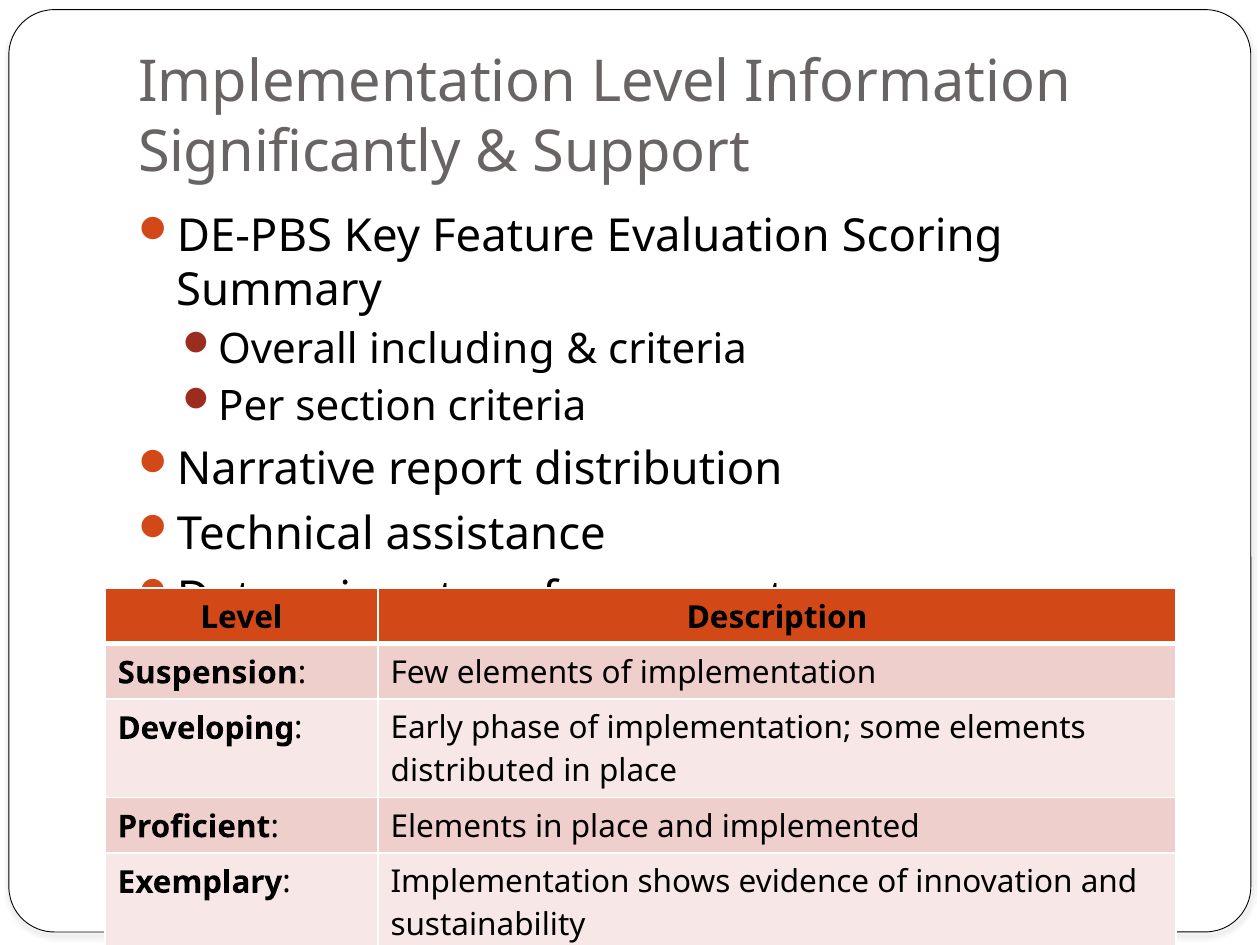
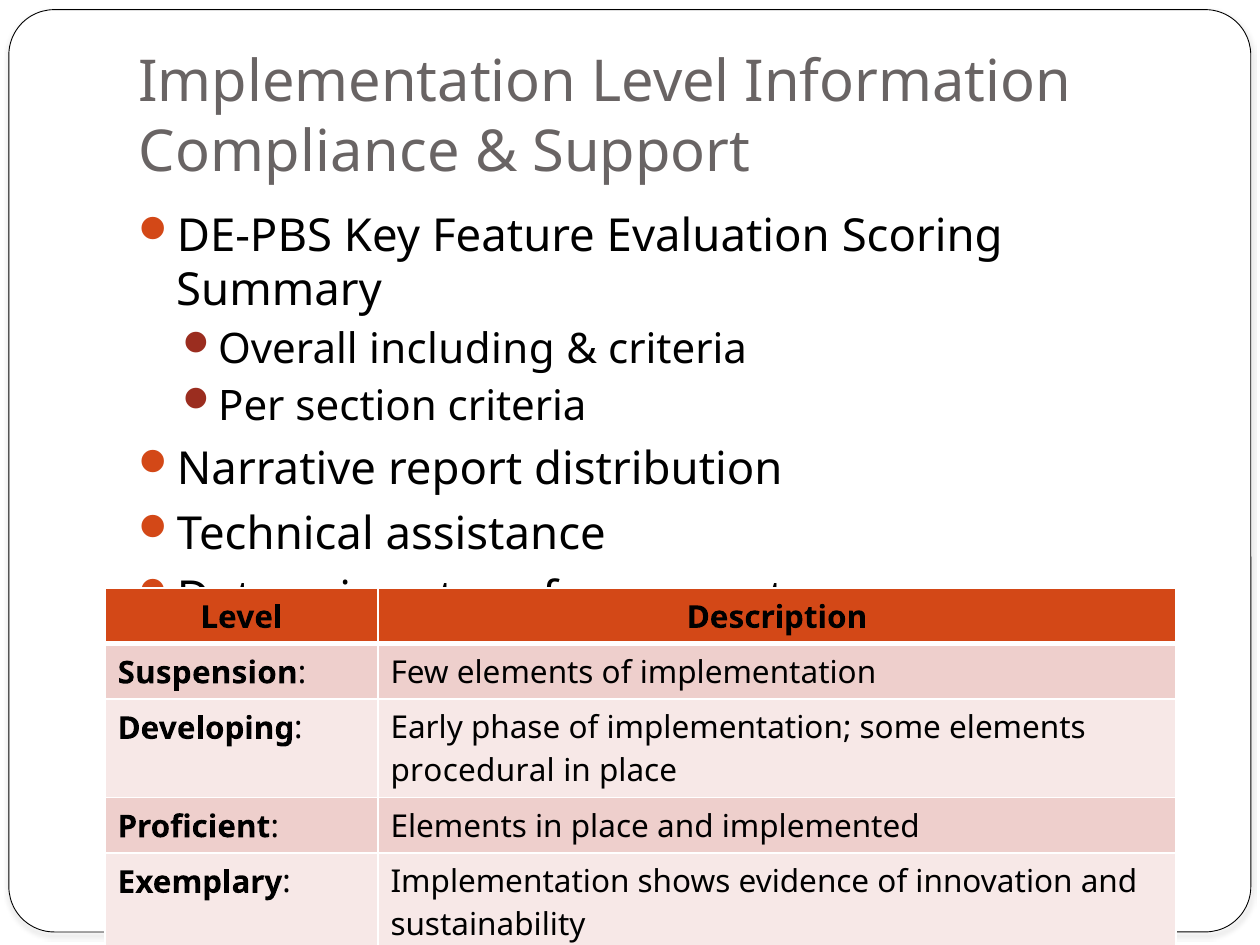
Significantly: Significantly -> Compliance (299, 152)
distributed: distributed -> procedural (473, 771)
